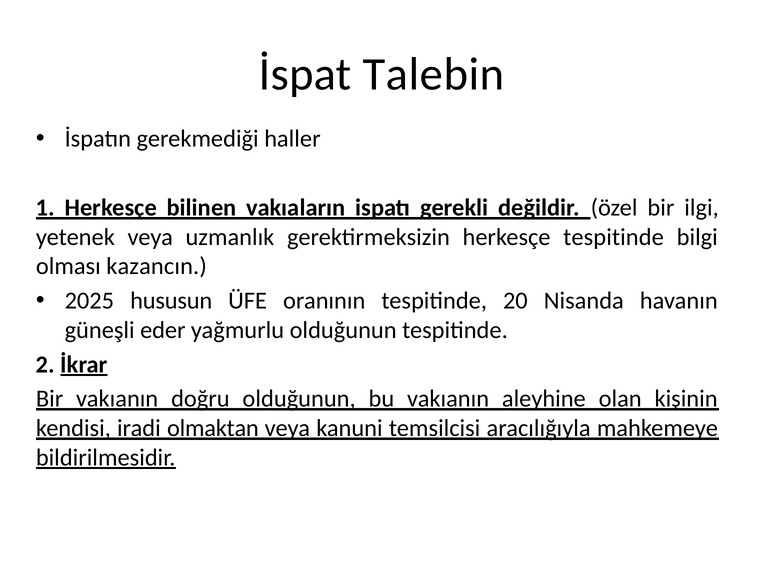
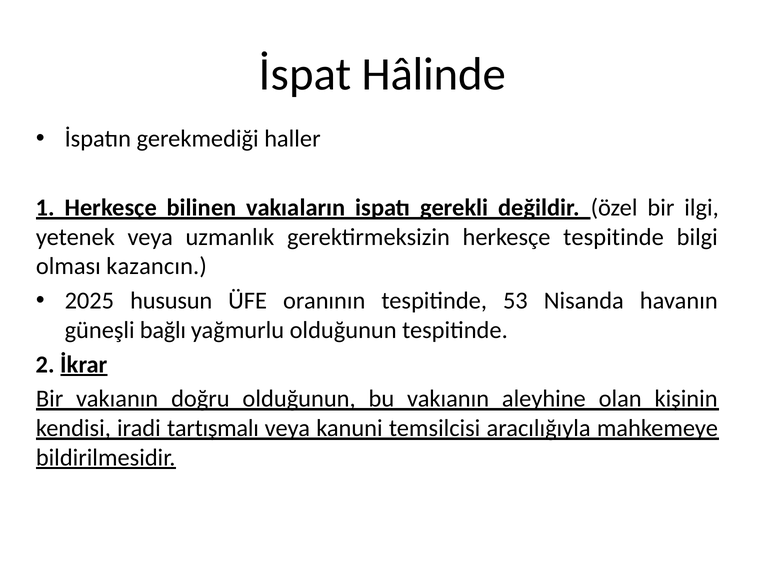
Talebin: Talebin -> Hâlinde (434, 74)
20: 20 -> 53 (515, 301)
eder: eder -> bağlı (163, 330)
olmaktan: olmaktan -> tartışmalı (213, 428)
